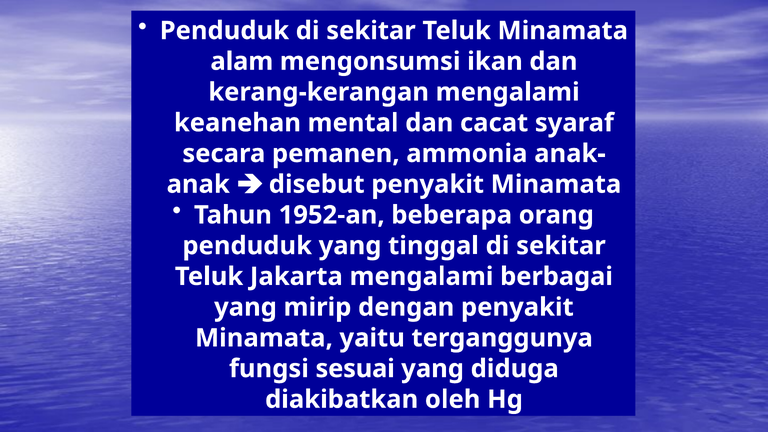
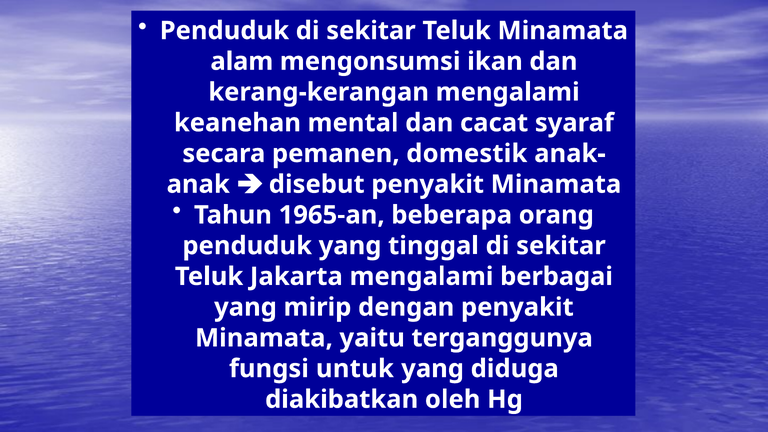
ammonia: ammonia -> domestik (467, 154)
1952-an: 1952-an -> 1965-an (332, 215)
sesuai: sesuai -> untuk (355, 369)
